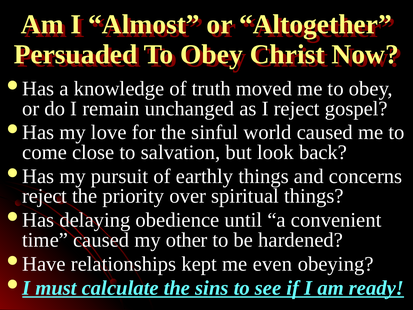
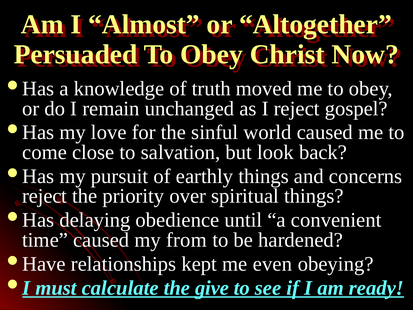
other: other -> from (187, 240)
sins: sins -> give (212, 288)
